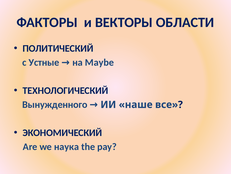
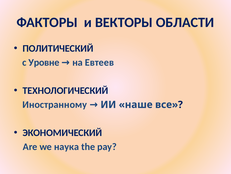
Устные: Устные -> Уровне (44, 62)
Maybe: Maybe -> Евтеев (99, 62)
Вынужденного: Вынужденного -> Иностранному (55, 104)
